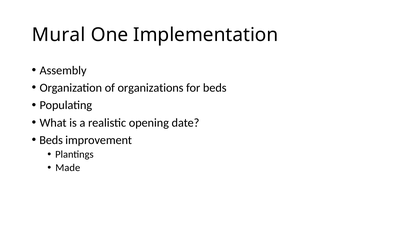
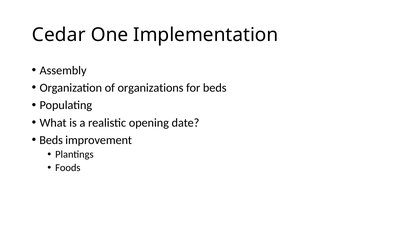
Mural: Mural -> Cedar (59, 35)
Made: Made -> Foods (68, 168)
